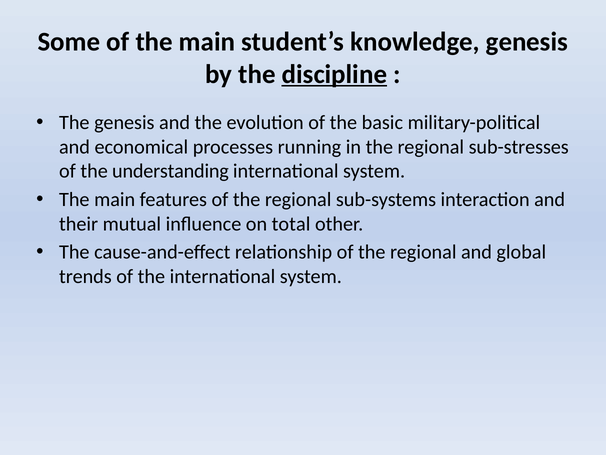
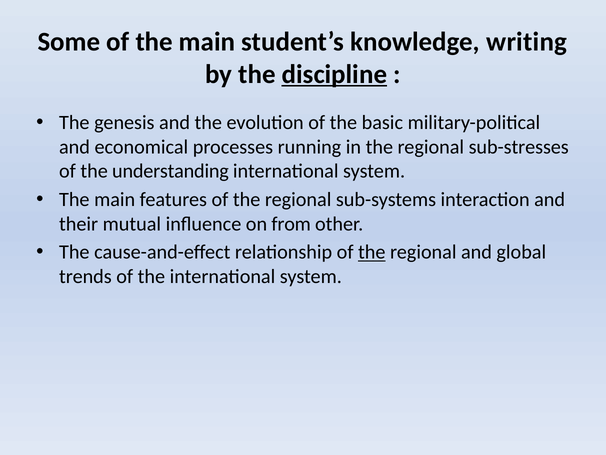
knowledge genesis: genesis -> writing (527, 42)
total: total -> from (291, 224)
the underline: none -> present (372, 252)
